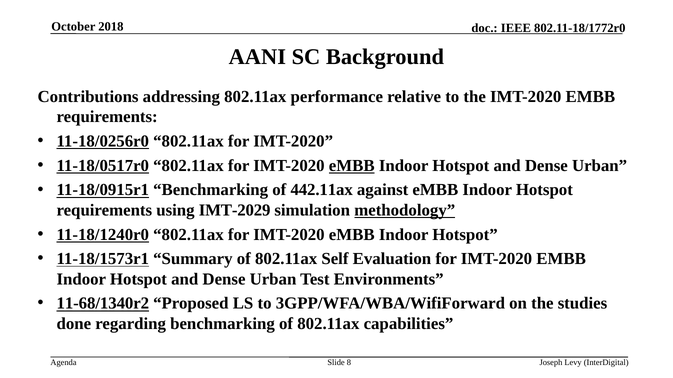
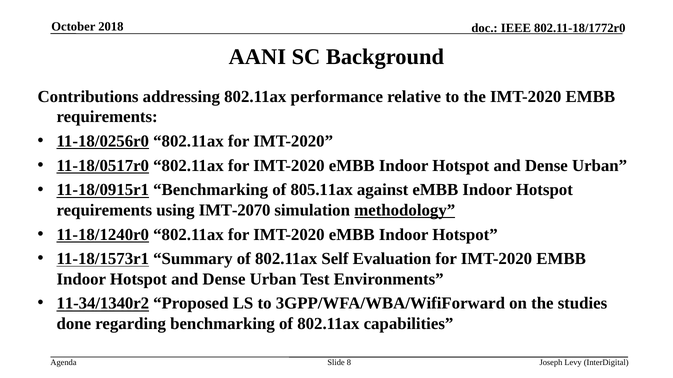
eMBB underline: present -> none (352, 166)
442.11ax: 442.11ax -> 805.11ax (322, 190)
IMT-2029: IMT-2029 -> IMT-2070 (235, 210)
11-68/1340r2: 11-68/1340r2 -> 11-34/1340r2 (103, 304)
